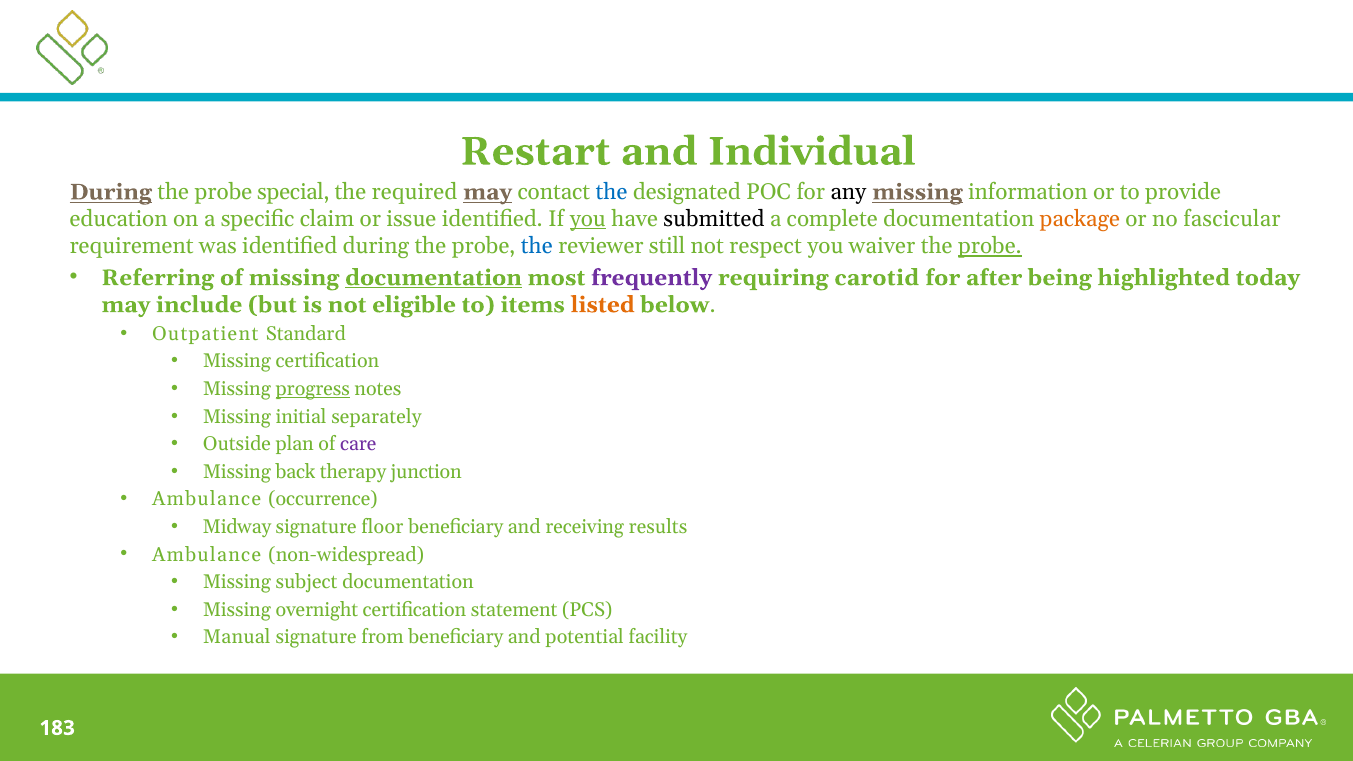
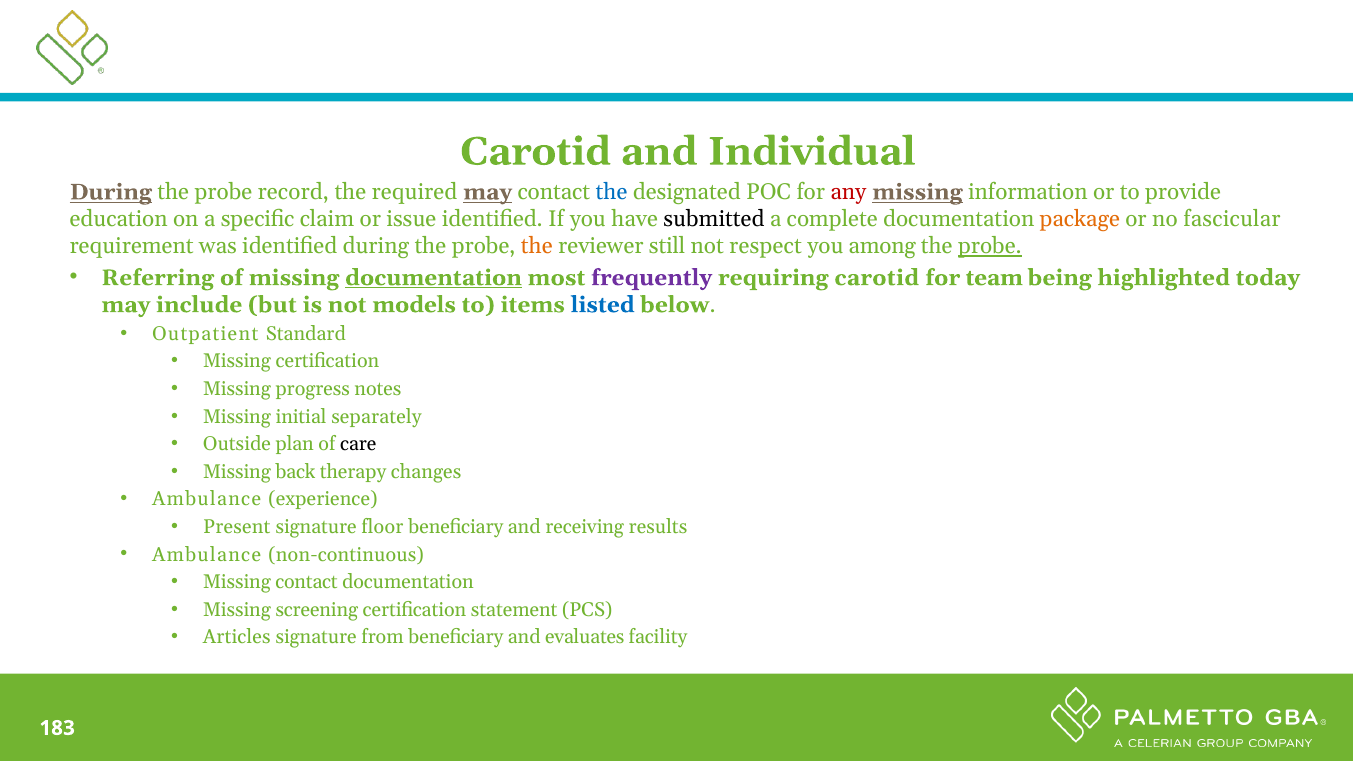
Restart: Restart -> Carotid (536, 152)
special: special -> record (293, 192)
any colour: black -> red (848, 192)
you underline: present -> none (588, 219)
the colour: blue -> orange (537, 246)
waiver: waiver -> among (882, 246)
after: after -> team (994, 278)
eligible: eligible -> models (414, 305)
listed colour: orange -> blue (603, 305)
progress underline: present -> none (313, 389)
care colour: purple -> black (358, 444)
junction: junction -> changes (426, 472)
occurrence: occurrence -> experience (323, 499)
Midway: Midway -> Present (237, 527)
non-widespread: non-widespread -> non-continuous (346, 555)
Missing subject: subject -> contact (307, 582)
overnight: overnight -> screening (317, 610)
Manual: Manual -> Articles (237, 637)
potential: potential -> evaluates (585, 637)
